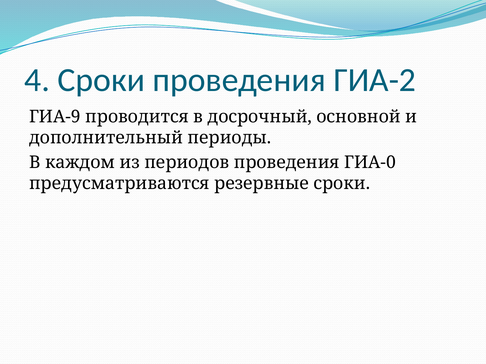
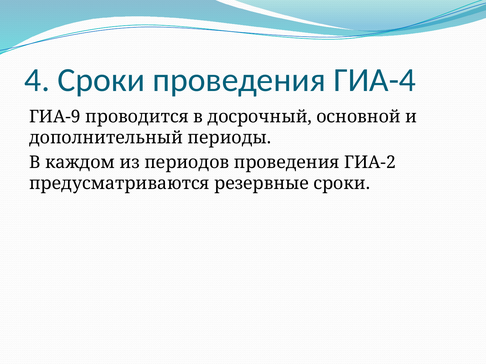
ГИА-2: ГИА-2 -> ГИА-4 (375, 80)
ГИА-0: ГИА-0 -> ГИА-2 (370, 163)
